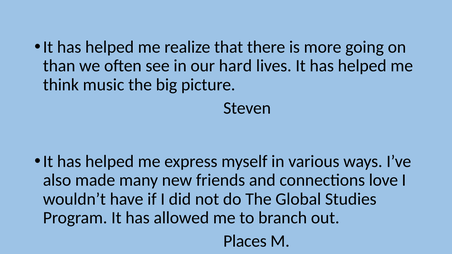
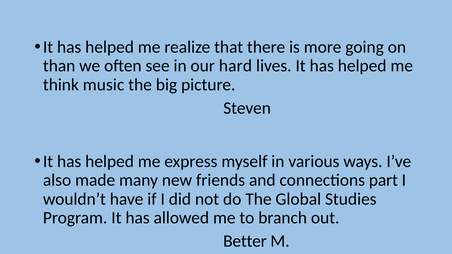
love: love -> part (383, 180)
Places: Places -> Better (245, 241)
